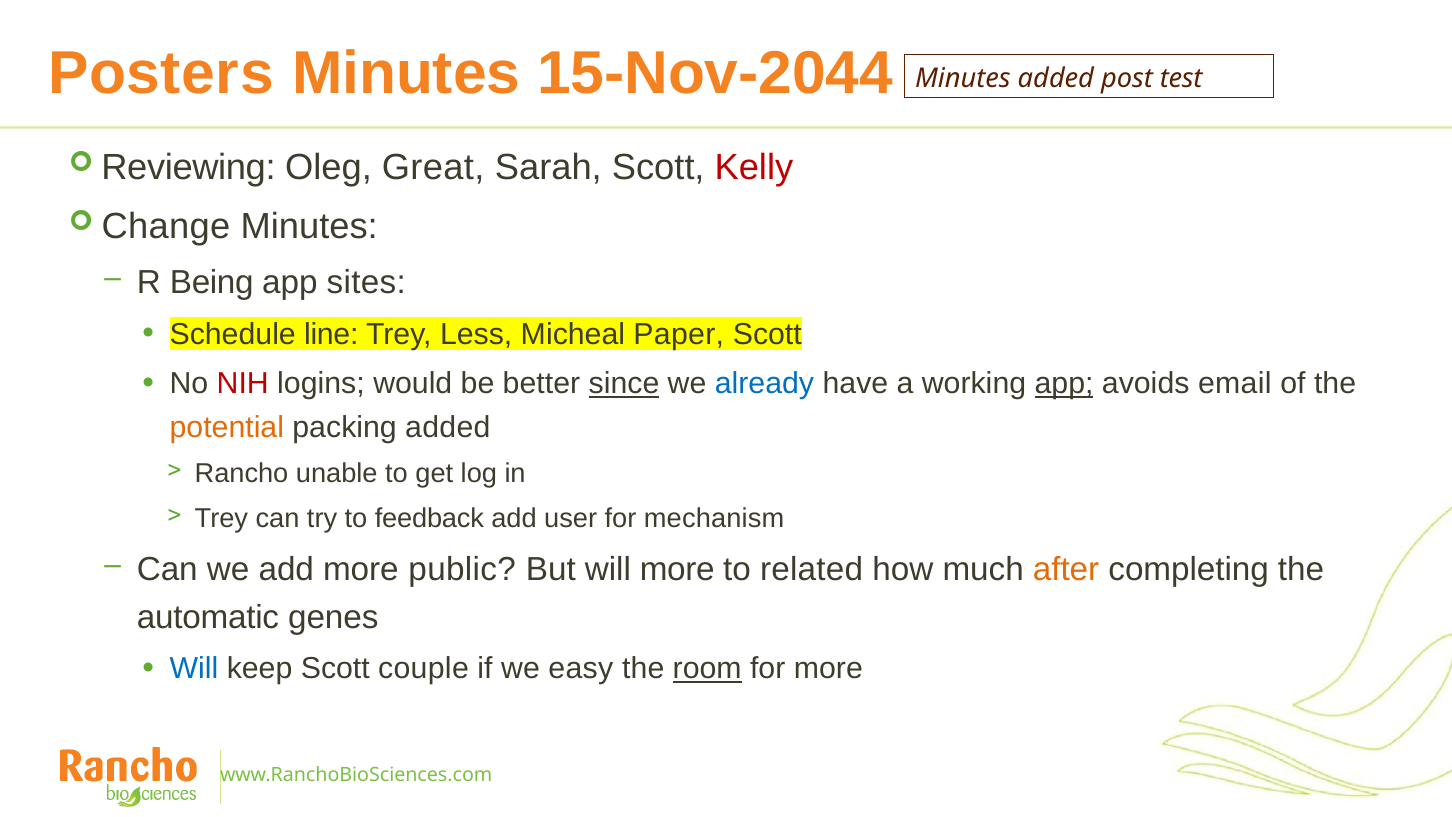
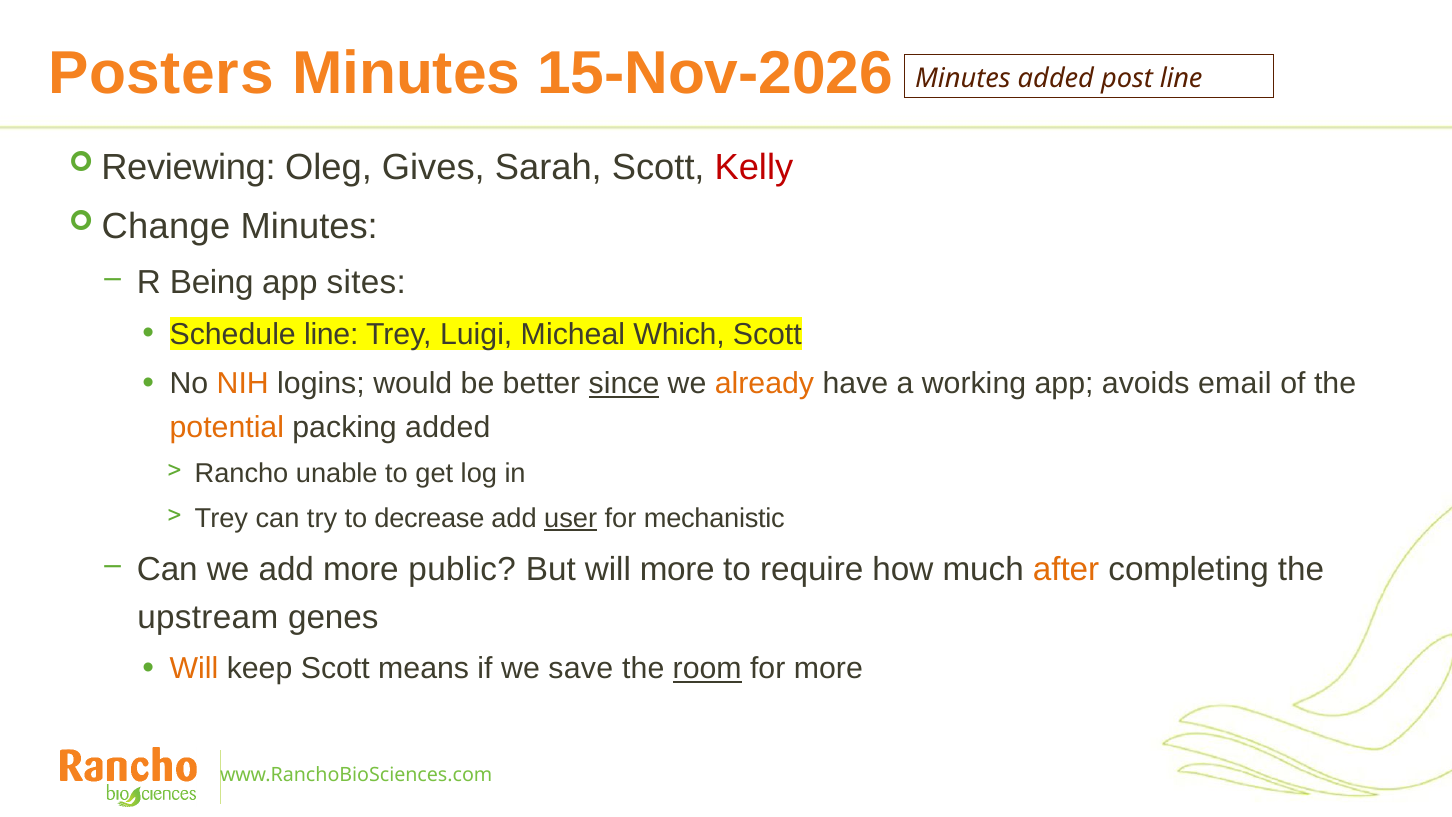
15-Nov-2044: 15-Nov-2044 -> 15-Nov-2026 (715, 73)
post test: test -> line (1181, 78)
Great: Great -> Gives (433, 167)
Less: Less -> Luigi (476, 334)
Paper: Paper -> Which (679, 334)
NIH colour: red -> orange (243, 384)
already colour: blue -> orange (764, 384)
app underline: present -> none (1064, 384)
feedback: feedback -> decrease (429, 518)
user underline: none -> present (571, 518)
mechanism: mechanism -> mechanistic (714, 518)
related: related -> require (812, 569)
automatic: automatic -> upstream (208, 617)
Will colour: blue -> orange (194, 668)
couple: couple -> means (424, 668)
easy: easy -> save (581, 668)
